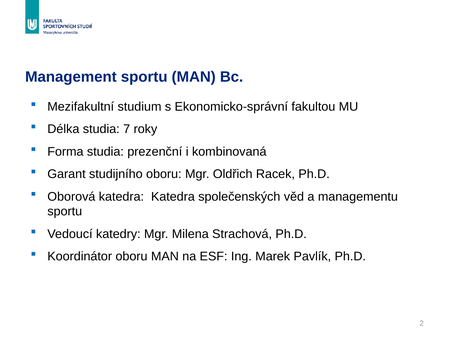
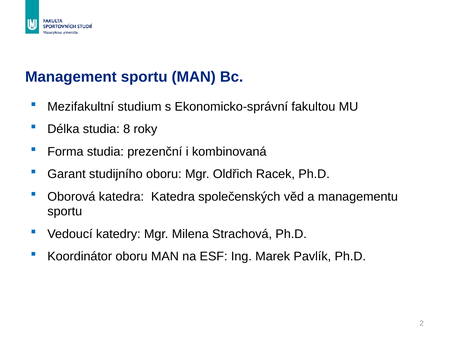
7: 7 -> 8 (127, 129)
